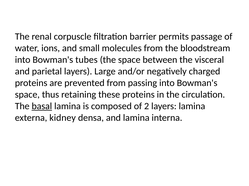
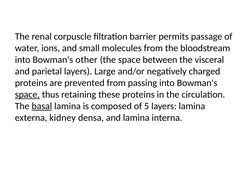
tubes: tubes -> other (86, 60)
space underline: none -> present (27, 95)
2: 2 -> 5 (147, 107)
